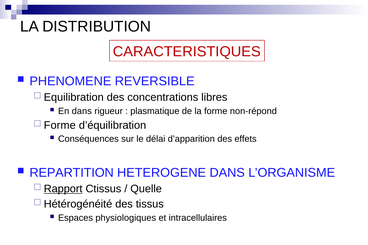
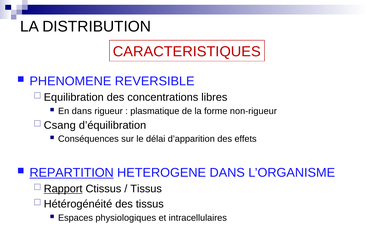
non-répond: non-répond -> non-rigueur (253, 111)
Forme: Forme -> Csang (60, 125)
REPARTITION underline: none -> present (72, 173)
Quelle: Quelle -> Tissus (146, 189)
